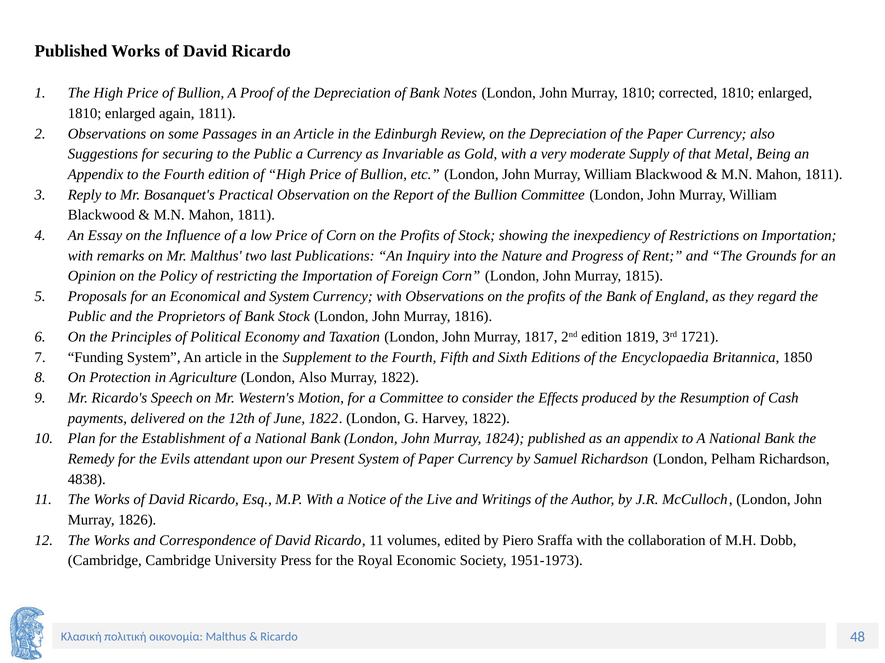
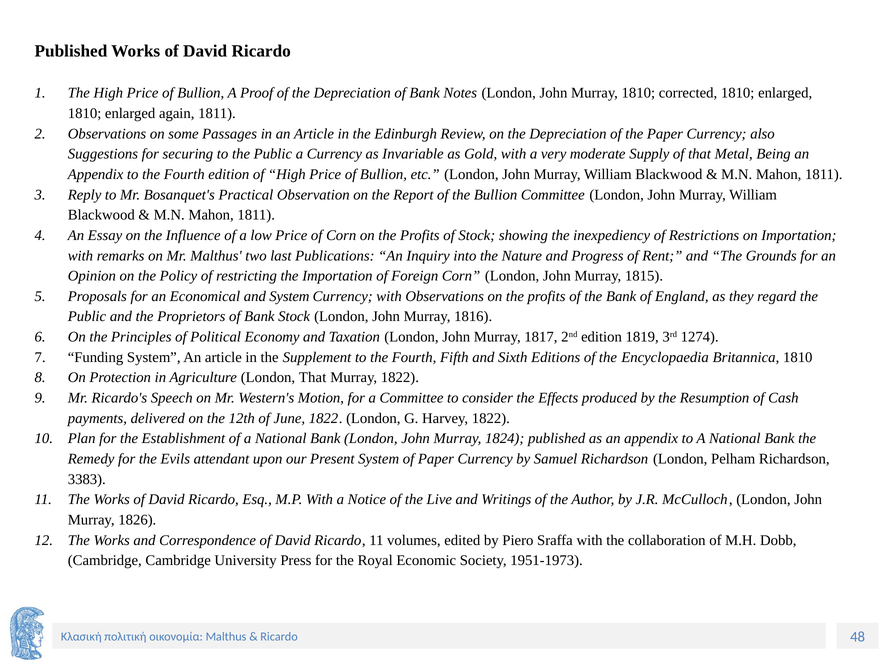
1721: 1721 -> 1274 (700, 337)
Britannica 1850: 1850 -> 1810 (798, 358)
London Also: Also -> That (313, 378)
4838: 4838 -> 3383 (87, 480)
